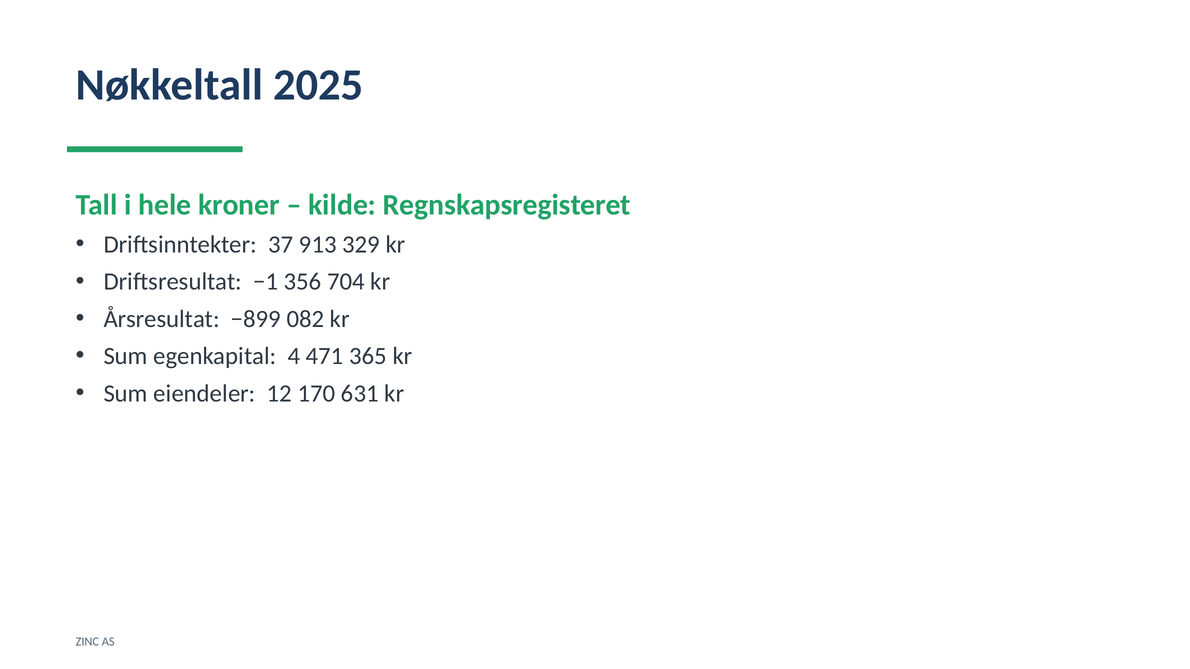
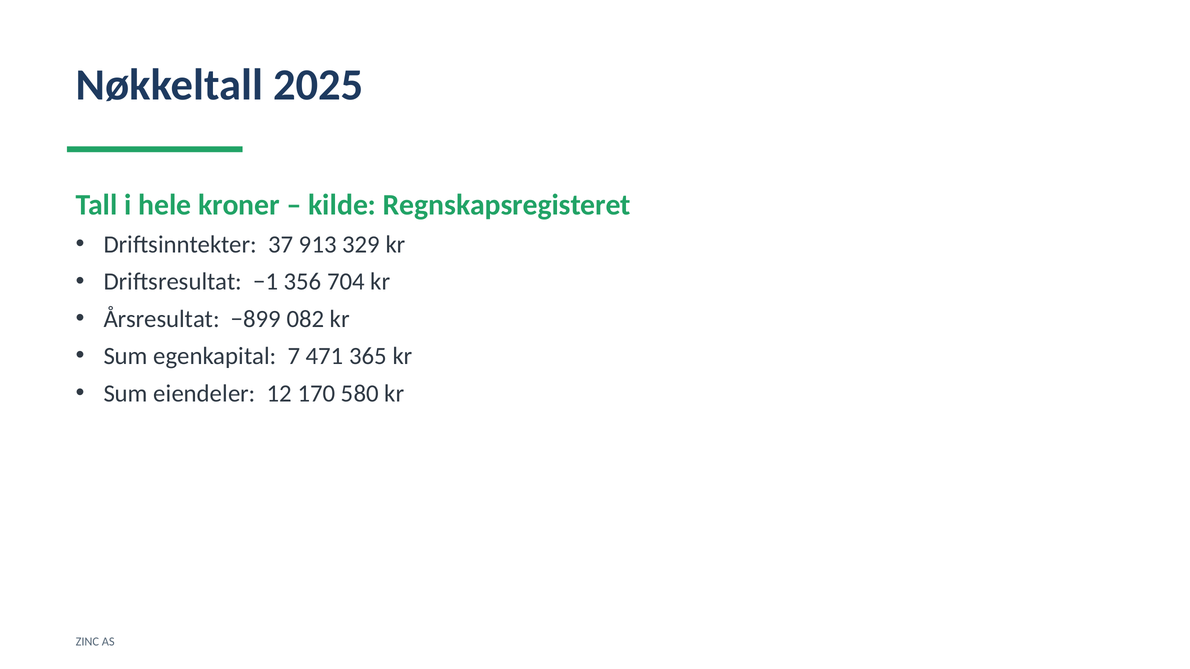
4: 4 -> 7 (294, 356)
631: 631 -> 580 (360, 394)
